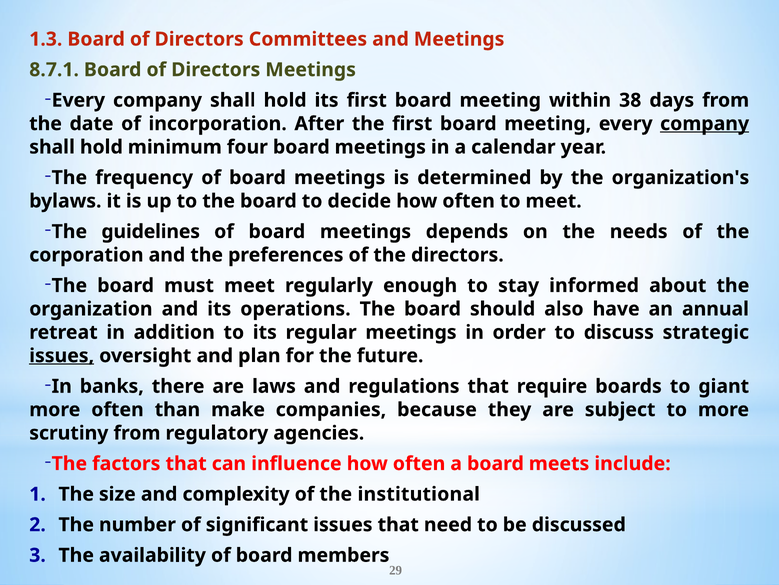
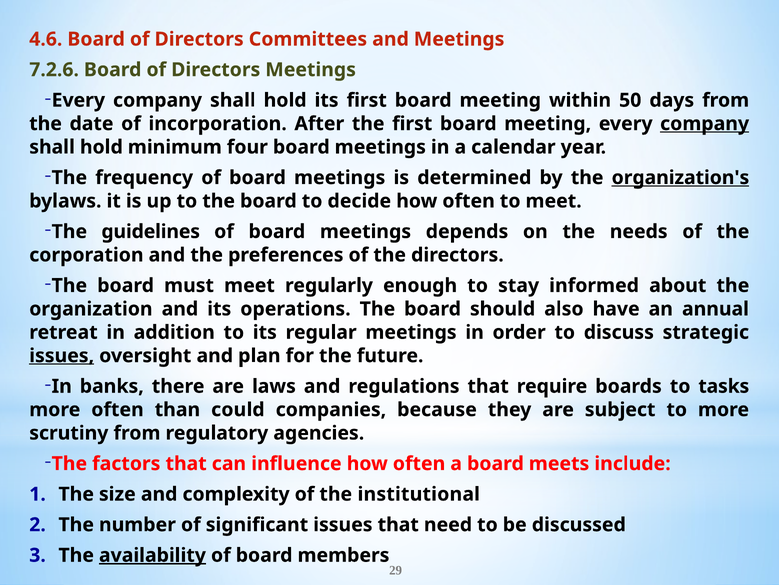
1.3: 1.3 -> 4.6 (46, 39)
8.7.1: 8.7.1 -> 7.2.6 (54, 70)
38: 38 -> 50 (630, 100)
organization's underline: none -> present (680, 177)
giant: giant -> tasks (724, 386)
make: make -> could (238, 409)
availability underline: none -> present (152, 555)
